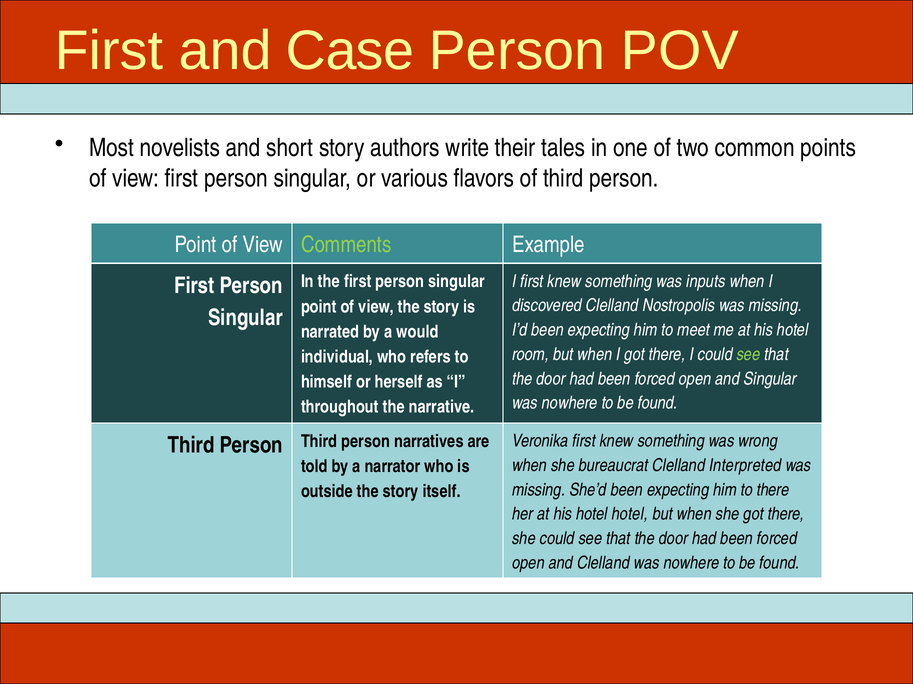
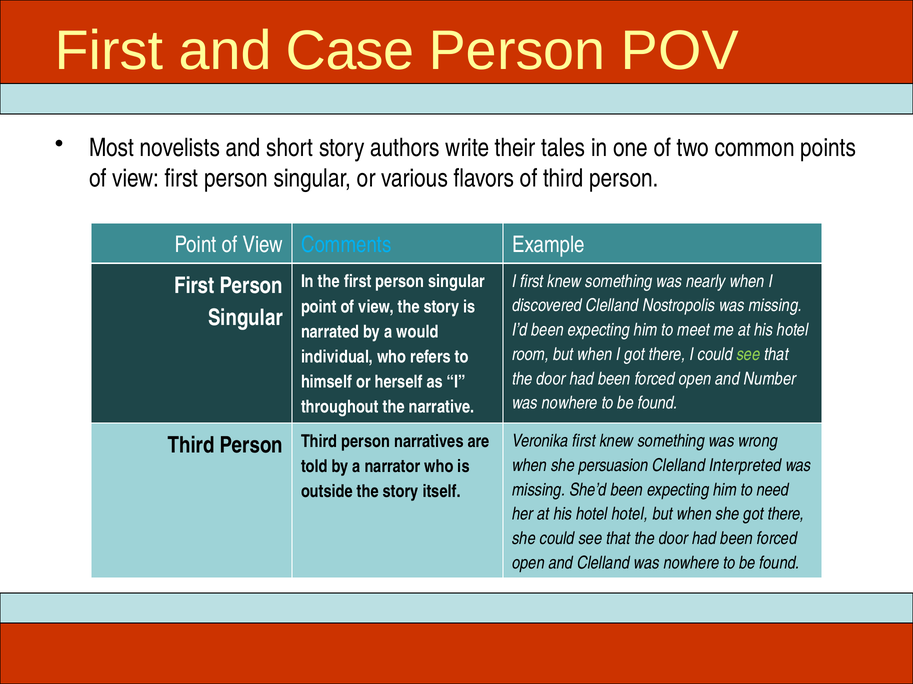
Comments colour: light green -> light blue (346, 245)
inputs: inputs -> nearly (706, 282)
and Singular: Singular -> Number (770, 379)
bureaucrat: bureaucrat -> persuasion (614, 466)
to there: there -> need (773, 490)
